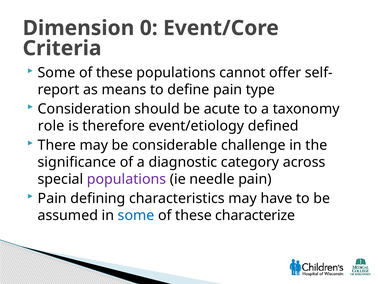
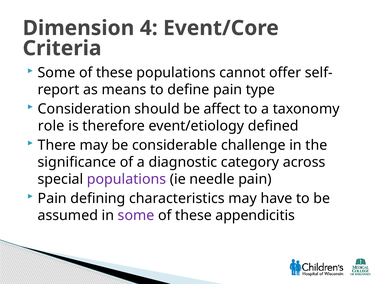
0: 0 -> 4 (149, 28)
acute: acute -> affect (222, 109)
some colour: blue -> purple (136, 215)
characterize: characterize -> appendicitis (255, 215)
